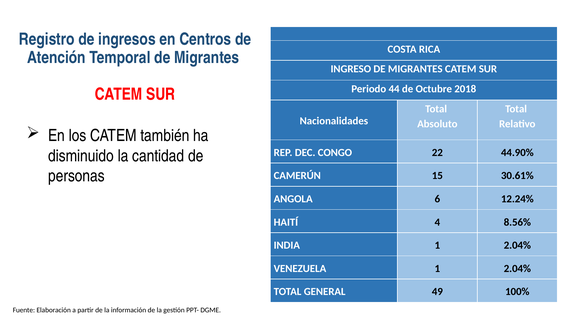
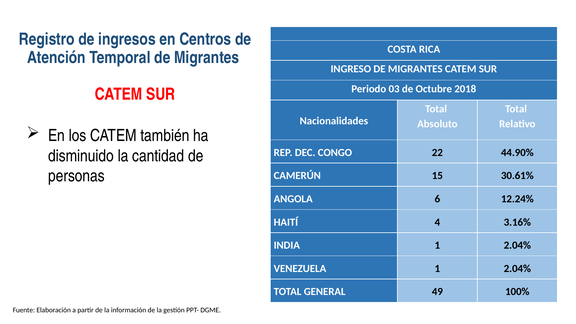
44: 44 -> 03 (394, 89)
8.56%: 8.56% -> 3.16% (517, 222)
